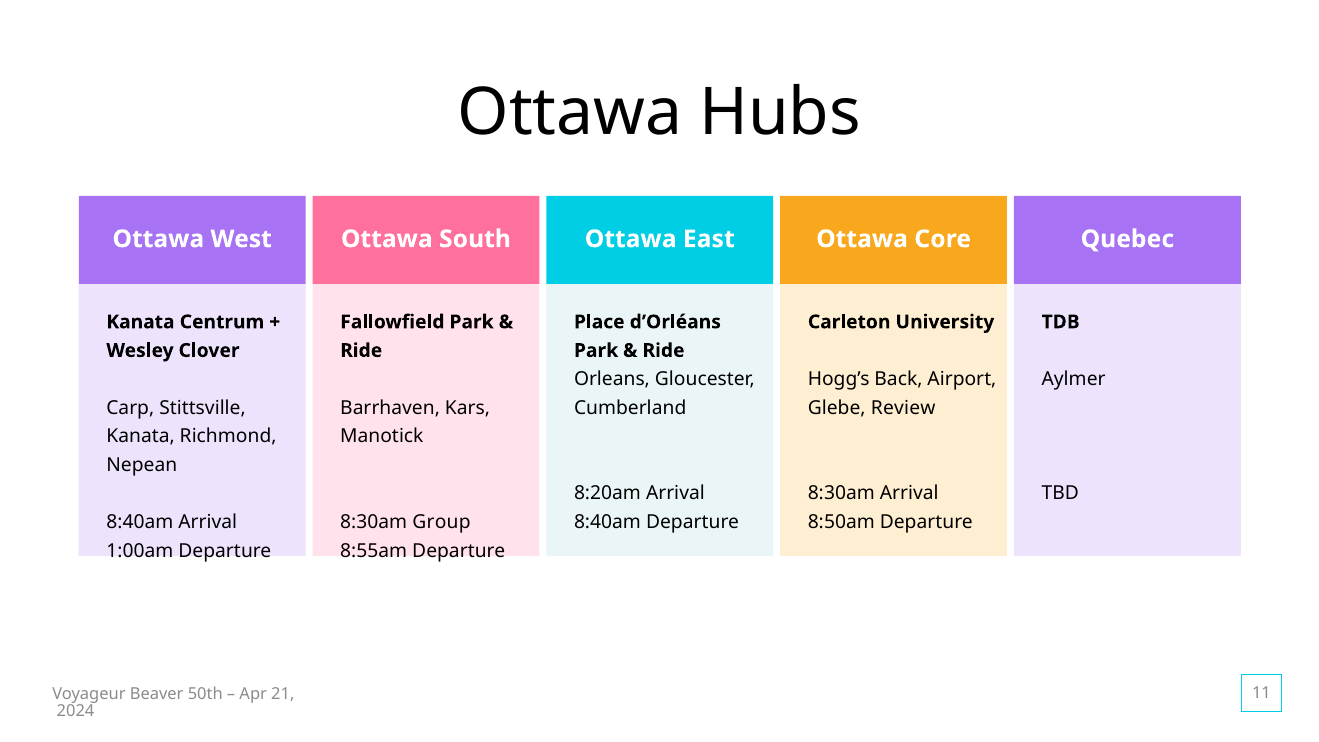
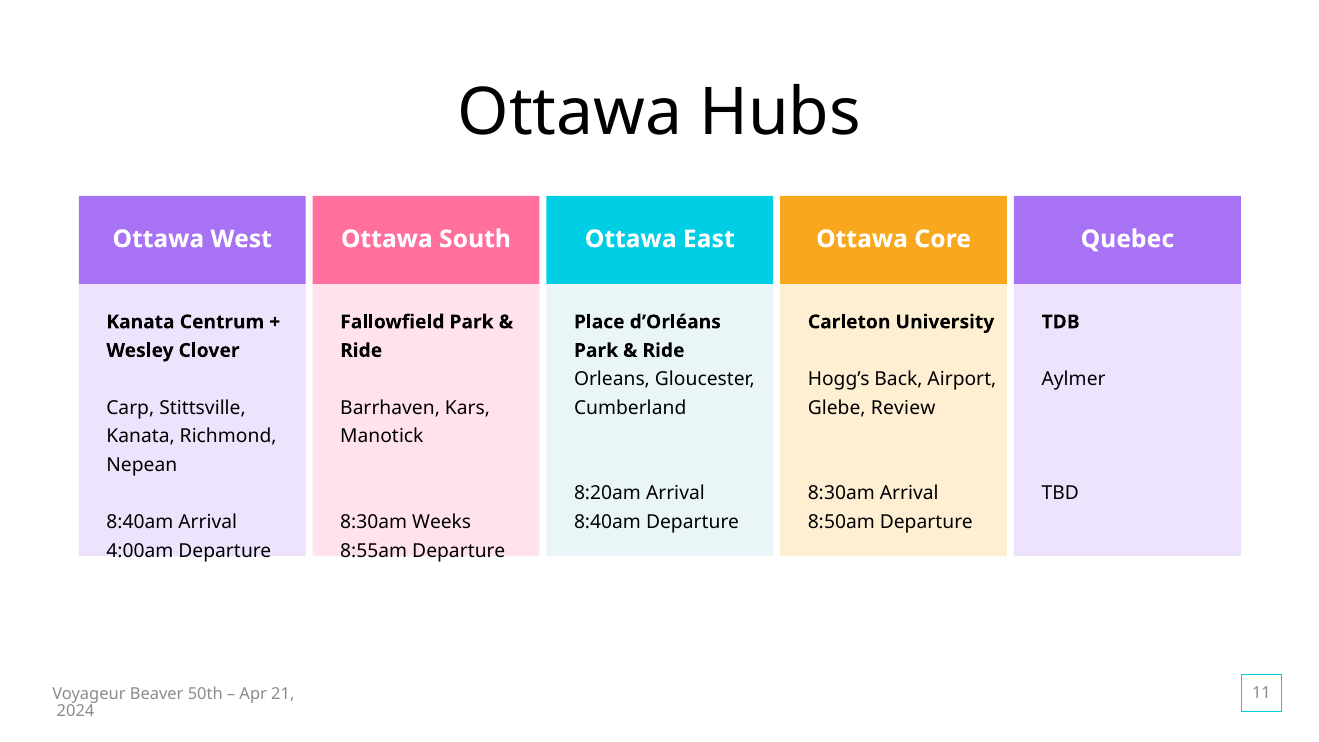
Group: Group -> Weeks (442, 522)
1:00am: 1:00am -> 4:00am (140, 551)
